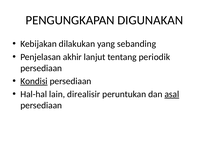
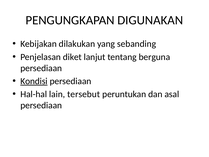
akhir: akhir -> diket (72, 57)
periodik: periodik -> berguna (154, 57)
direalisir: direalisir -> tersebut (84, 94)
asal underline: present -> none (172, 94)
